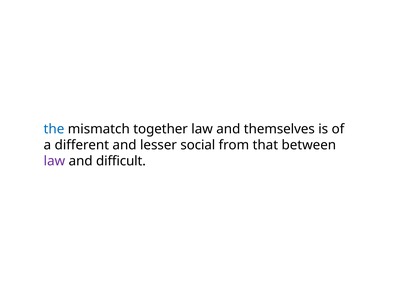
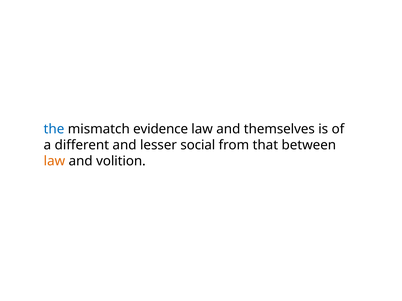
together: together -> evidence (161, 129)
law colour: purple -> orange (54, 161)
difficult: difficult -> volition (121, 161)
